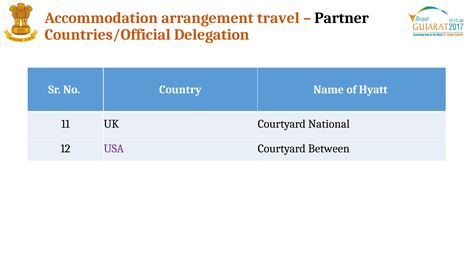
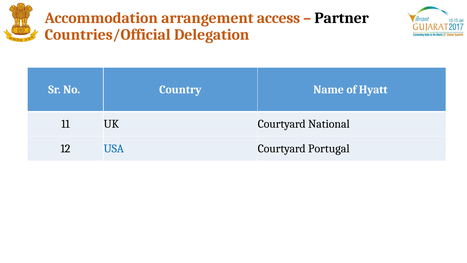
travel: travel -> access (279, 18)
USA colour: purple -> blue (114, 149)
Between: Between -> Portugal (329, 149)
